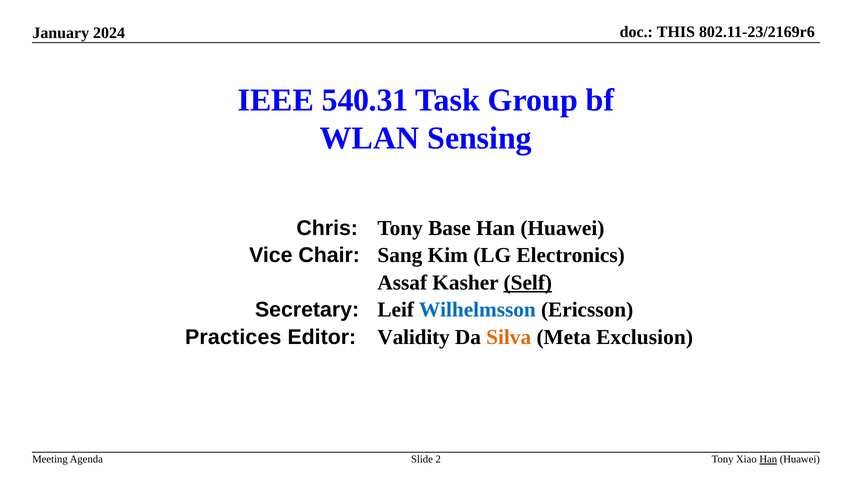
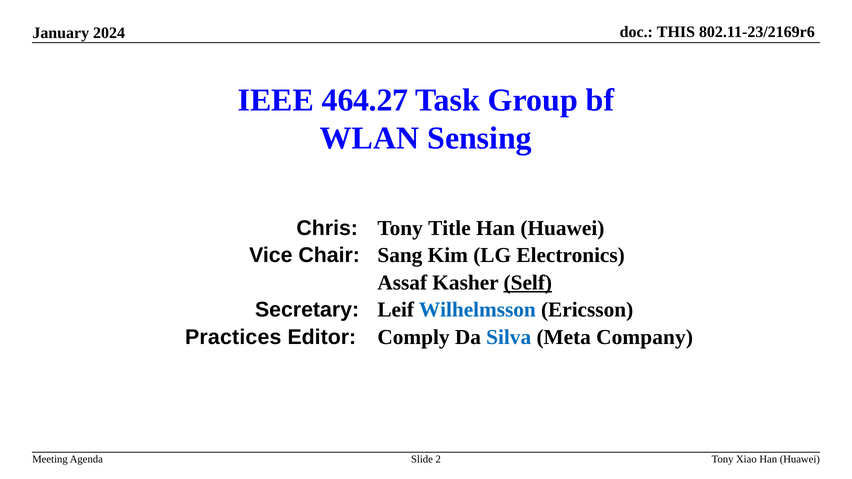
540.31: 540.31 -> 464.27 (365, 100)
Base: Base -> Title (449, 228)
Validity: Validity -> Comply (414, 337)
Silva colour: orange -> blue (509, 337)
Exclusion: Exclusion -> Company (645, 337)
Han underline: present -> none (768, 460)
